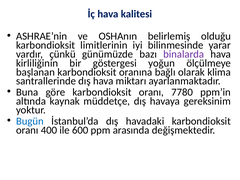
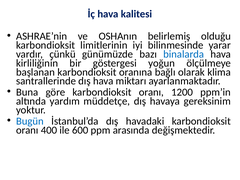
binalarda colour: purple -> blue (184, 54)
7780: 7780 -> 1200 (182, 92)
kaynak: kaynak -> yardım (65, 101)
